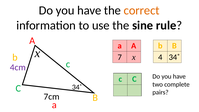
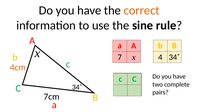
4cm colour: purple -> orange (18, 67)
